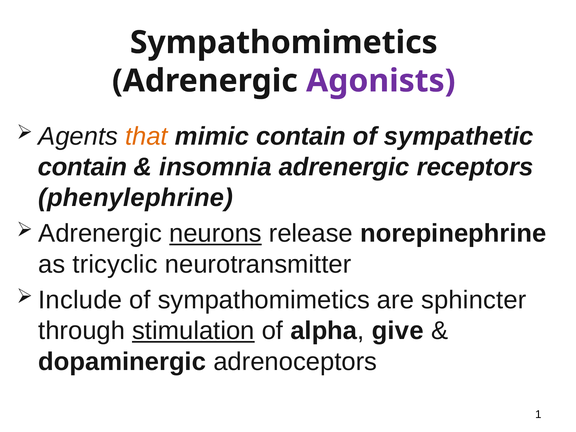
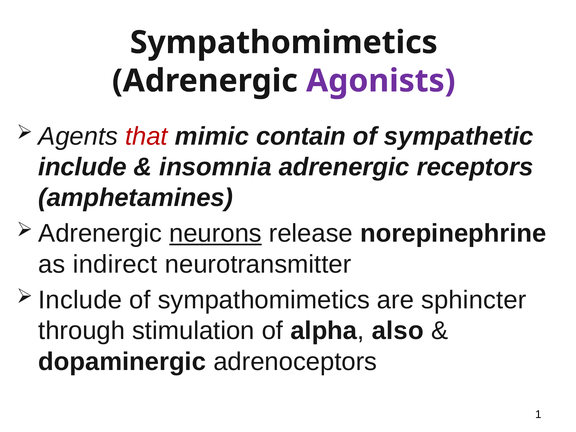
that colour: orange -> red (146, 136)
contain: contain -> include (82, 167)
phenylephrine: phenylephrine -> amphetamines (136, 198)
tricyclic: tricyclic -> indirect (115, 264)
stimulation underline: present -> none (193, 331)
give: give -> also (398, 331)
